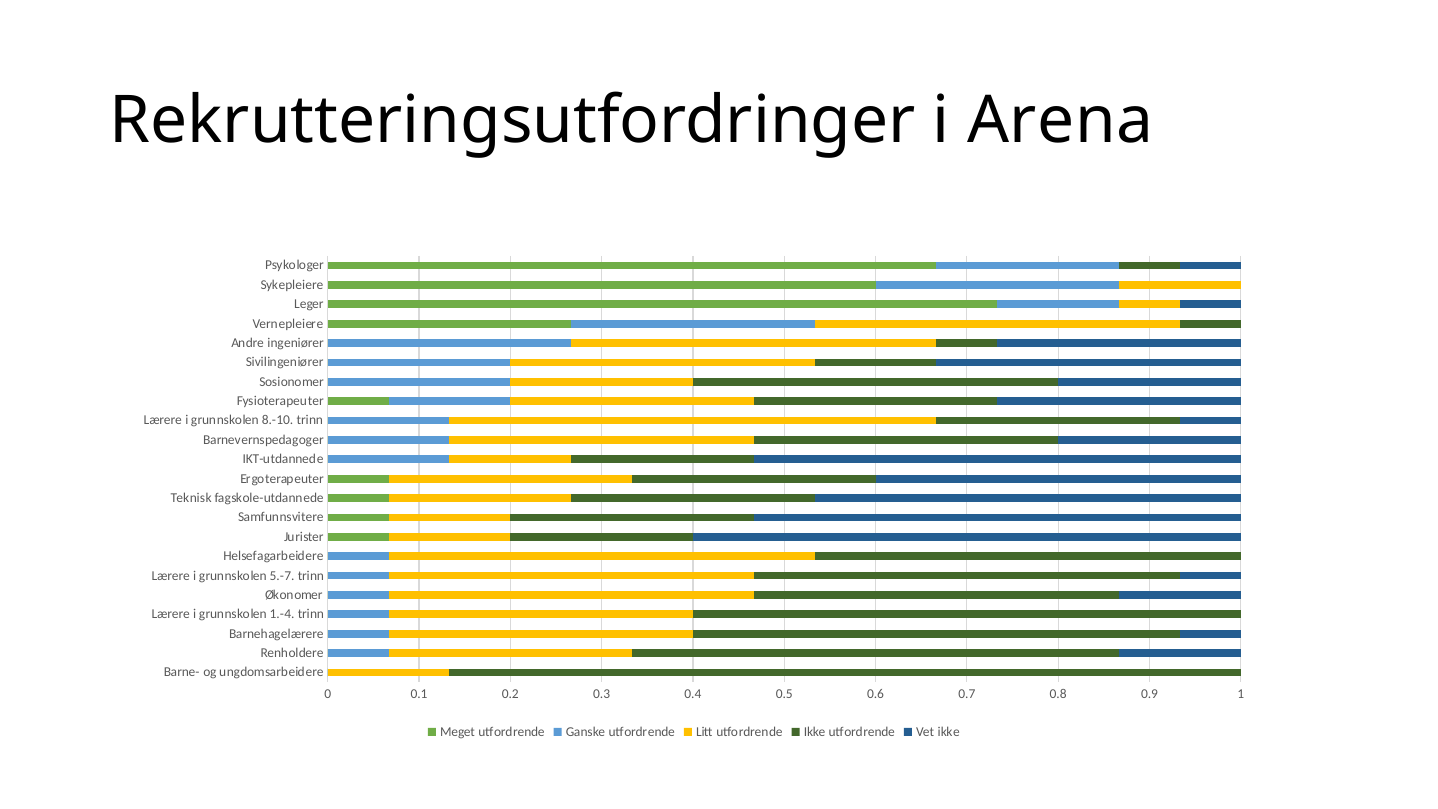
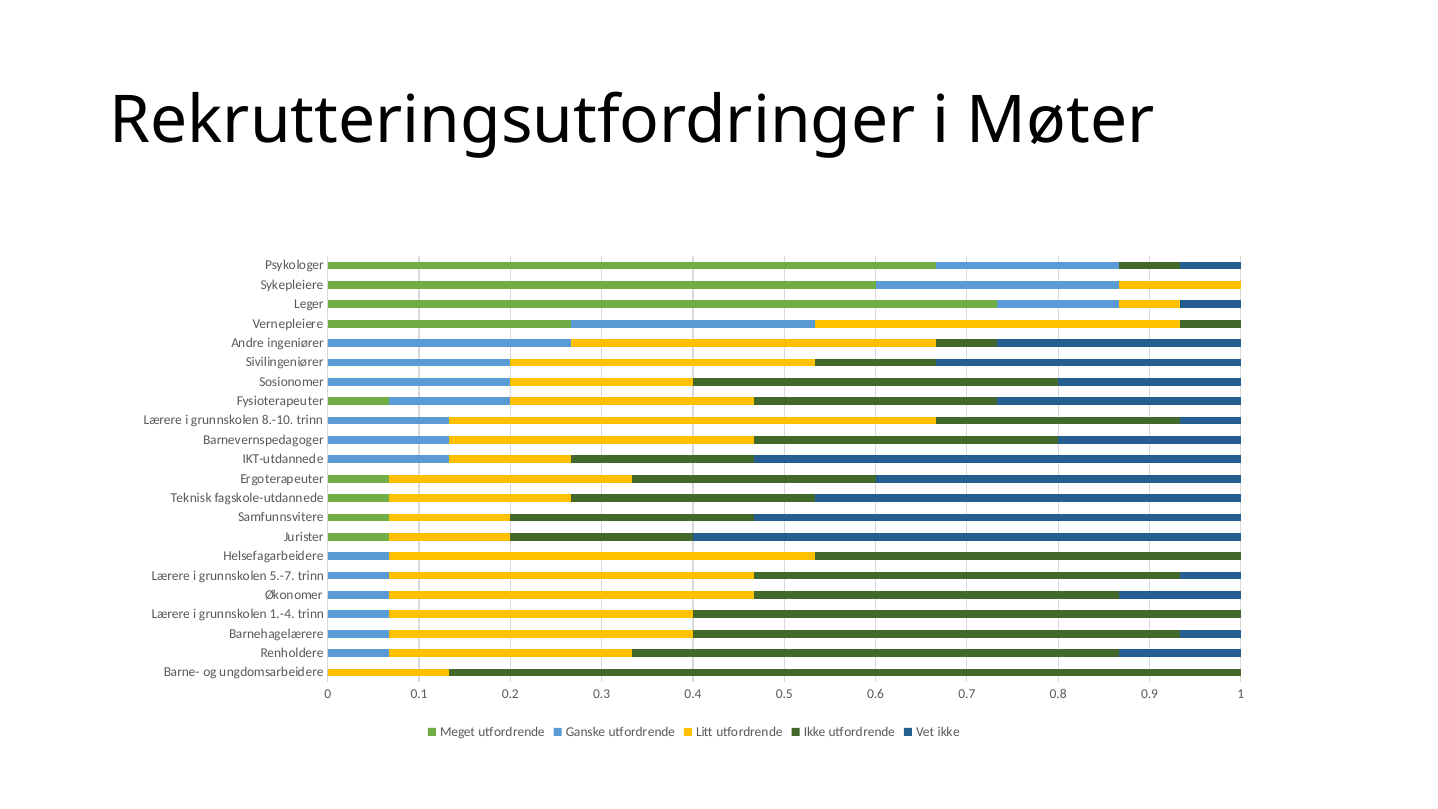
Arena: Arena -> Møter (1061, 121)
